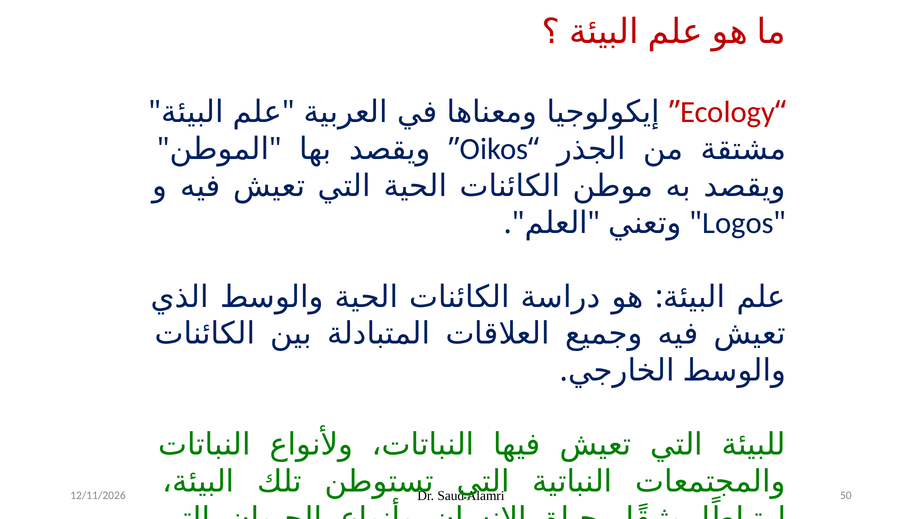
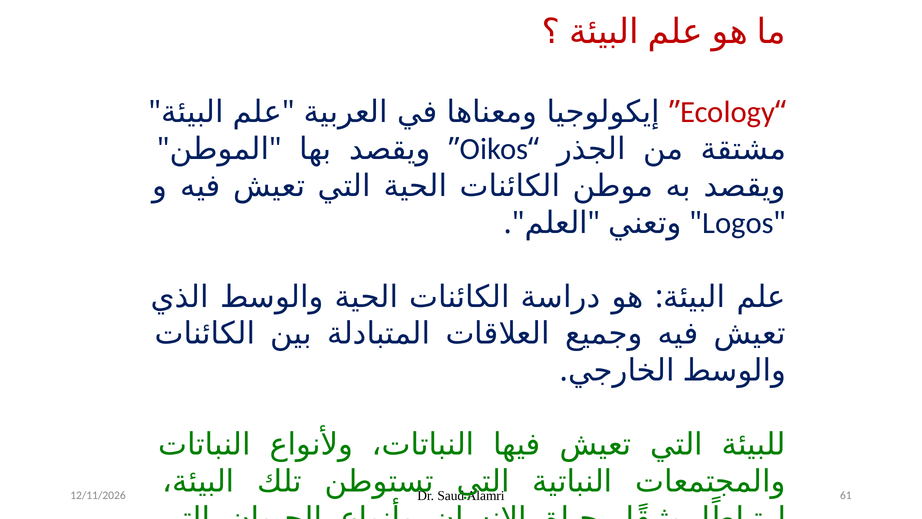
50: 50 -> 61 (846, 495)
